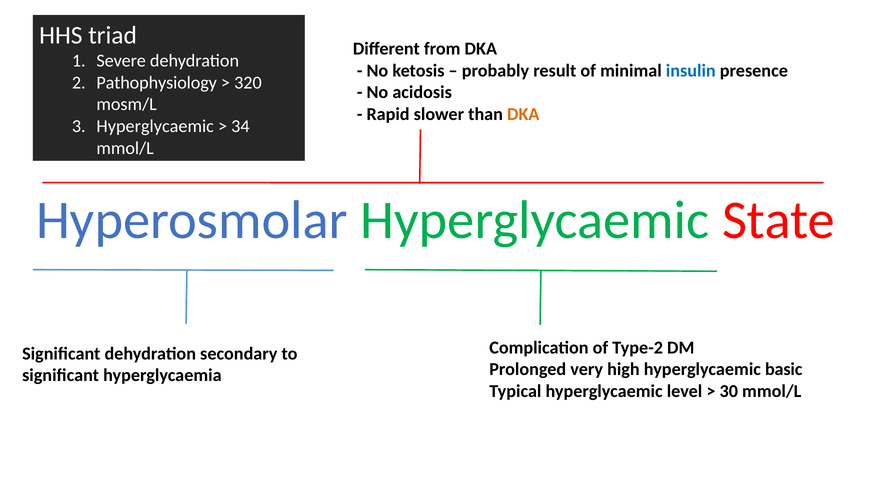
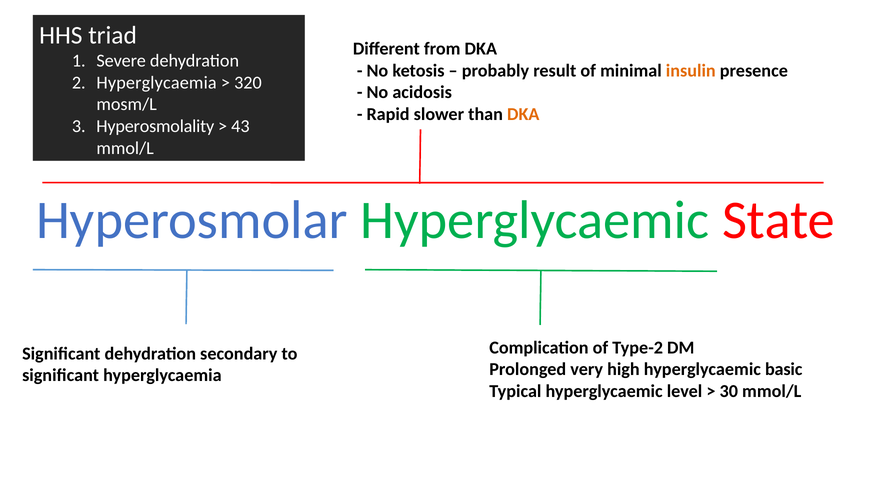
insulin colour: blue -> orange (691, 71)
Pathophysiology: Pathophysiology -> Hyperglycaemia (157, 83)
Hyperglycaemic: Hyperglycaemic -> Hyperosmolality (155, 126)
34: 34 -> 43 (240, 126)
